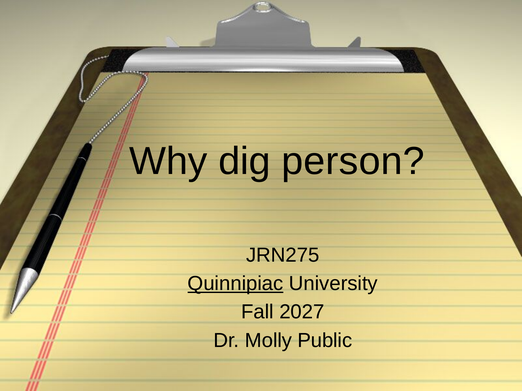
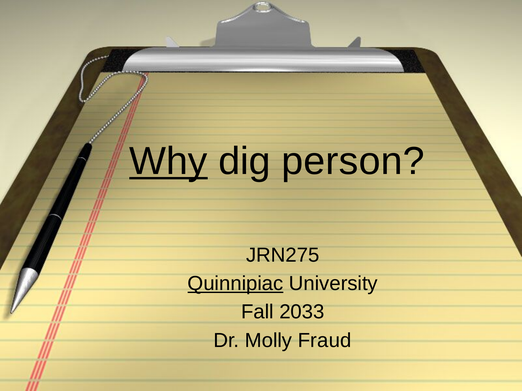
Why underline: none -> present (168, 161)
2027: 2027 -> 2033 (302, 312)
Public: Public -> Fraud (325, 341)
